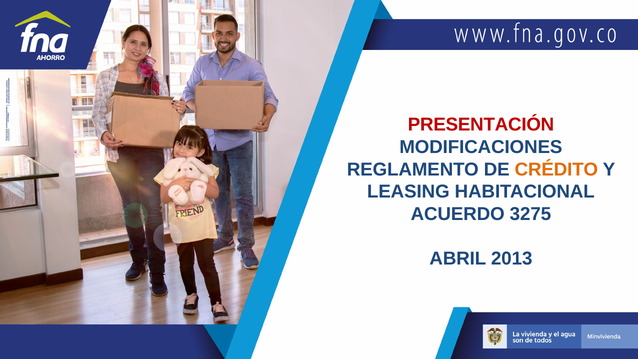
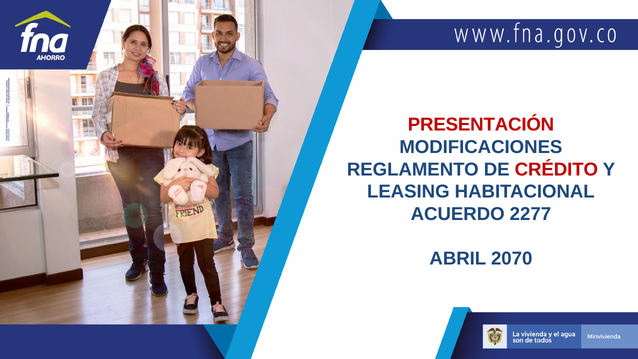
CRÉDITO colour: orange -> red (556, 169)
3275: 3275 -> 2277 (530, 214)
2013: 2013 -> 2070 (512, 259)
